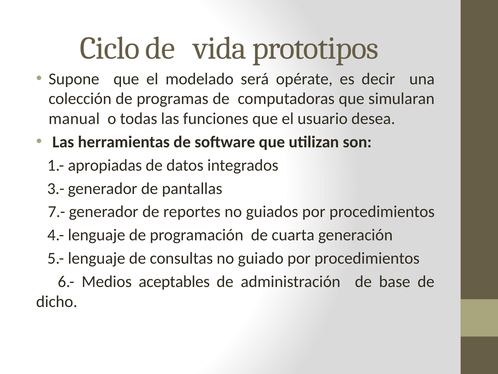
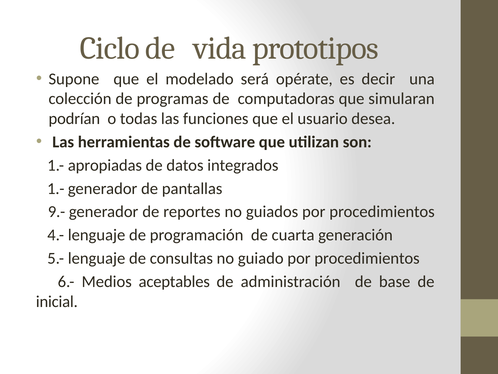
manual: manual -> podrían (74, 119)
3.-: 3.- -> 1.- (56, 188)
7.-: 7.- -> 9.- (57, 212)
dicho: dicho -> inicial (57, 301)
